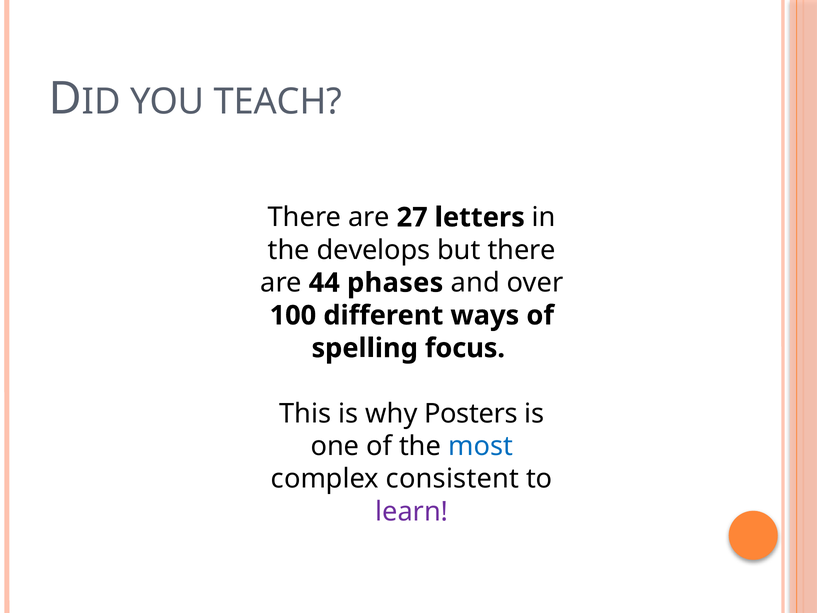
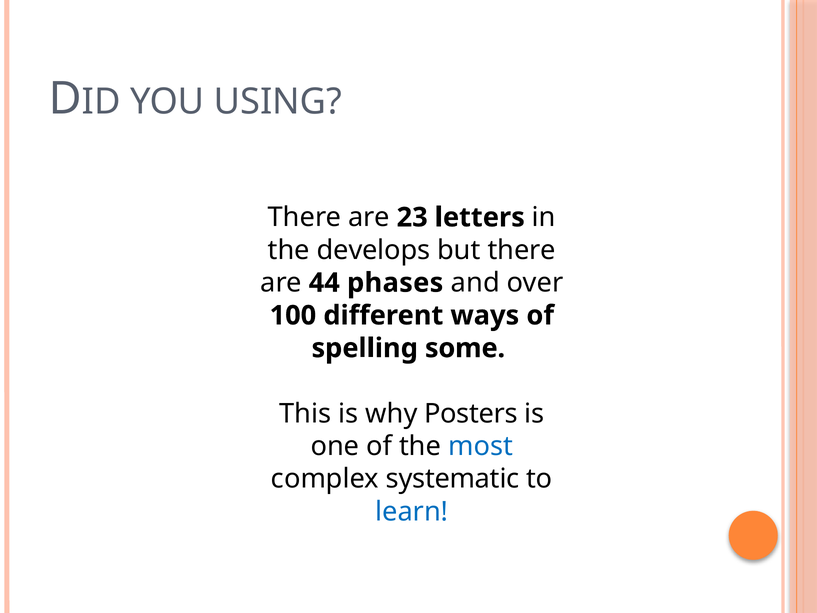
TEACH: TEACH -> USING (278, 102)
27: 27 -> 23 (412, 217)
focus: focus -> some (465, 348)
consistent: consistent -> systematic (453, 479)
learn colour: purple -> blue (412, 511)
